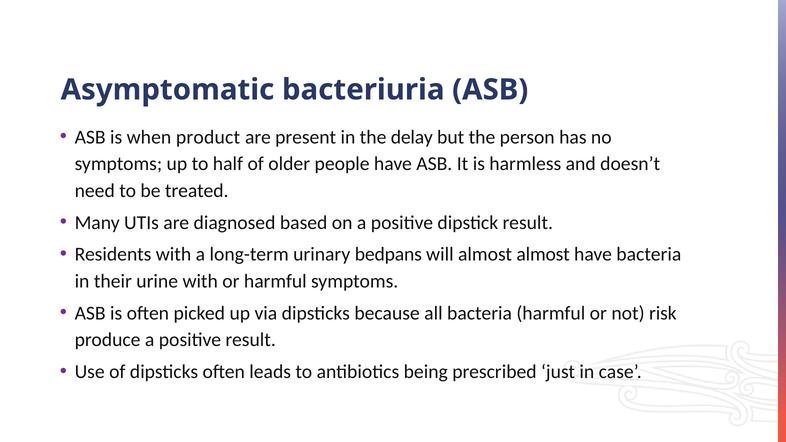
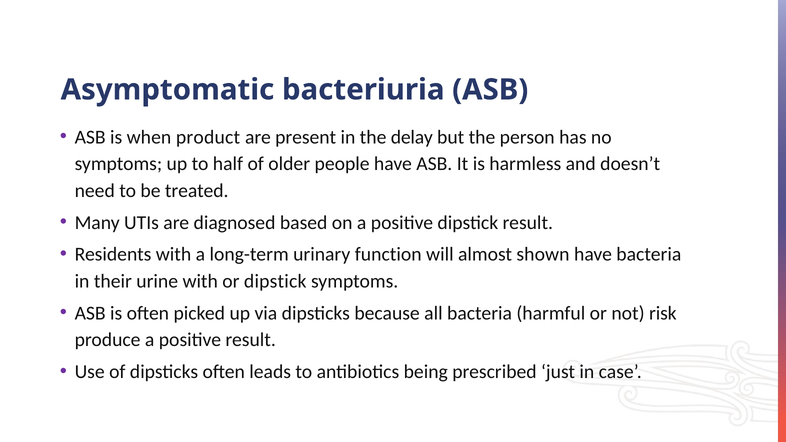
bedpans: bedpans -> function (388, 254)
almost almost: almost -> shown (543, 254)
or harmful: harmful -> dipstick (275, 281)
